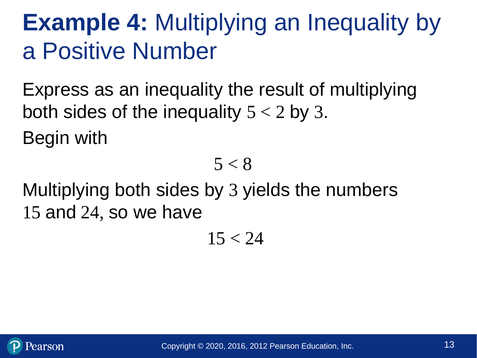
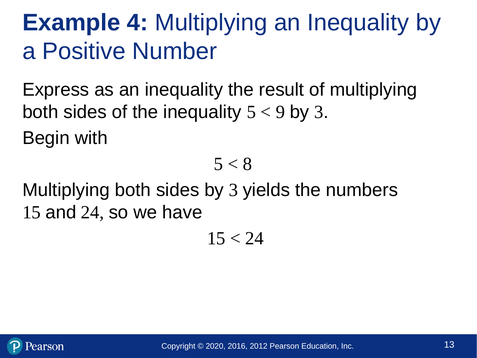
2: 2 -> 9 (280, 112)
